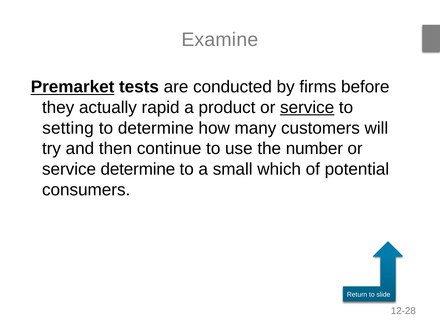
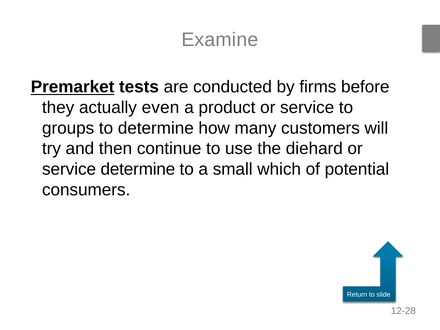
rapid: rapid -> even (160, 108)
service underline: present -> none (307, 108)
setting: setting -> groups (68, 128)
number: number -> diehard (314, 149)
